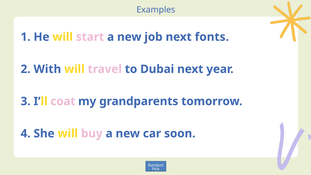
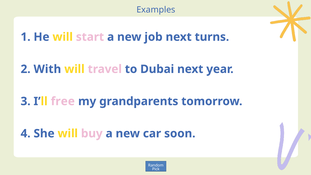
fonts: fonts -> turns (212, 37)
coat: coat -> free (63, 101)
